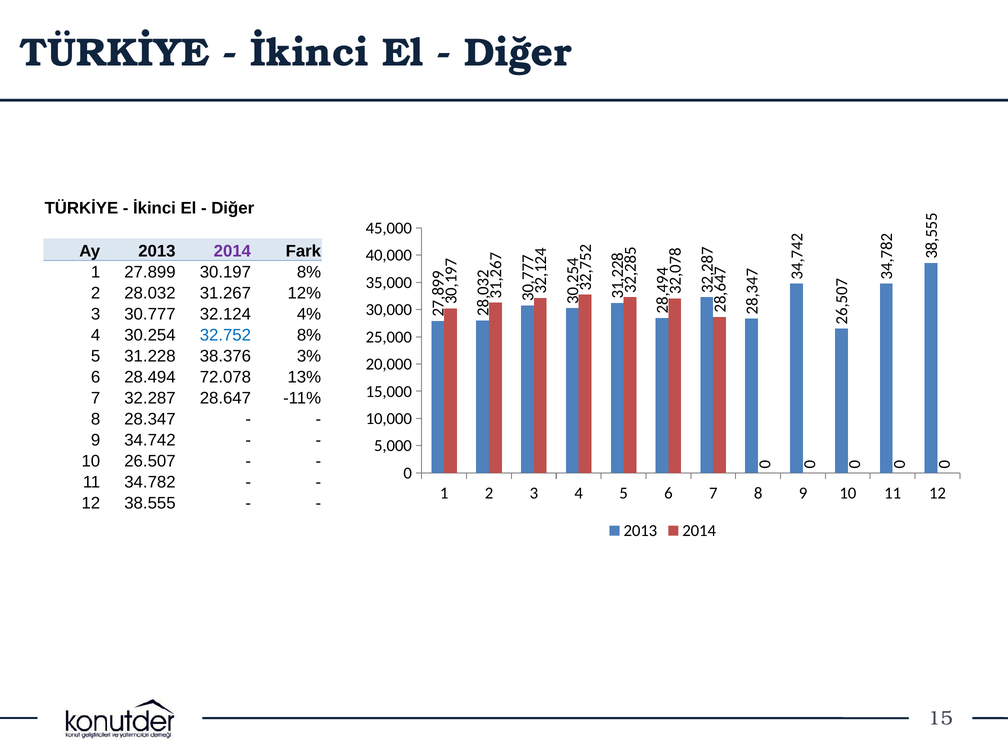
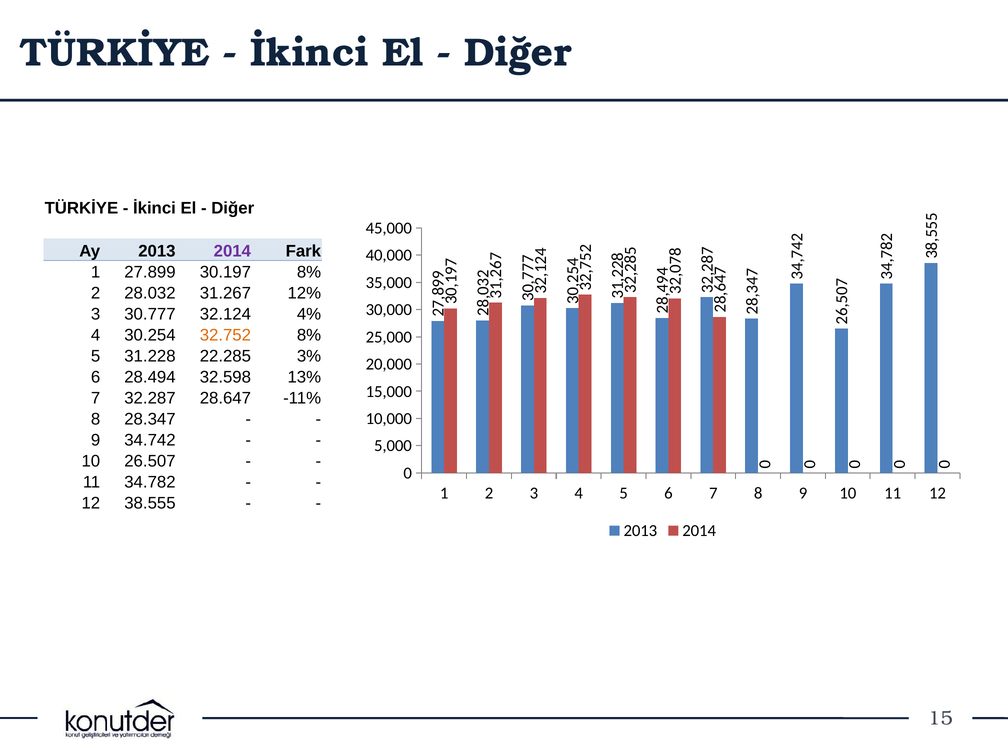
32.752 colour: blue -> orange (225, 335)
38.376: 38.376 -> 22.285 (225, 356)
72.078: 72.078 -> 32.598 (225, 377)
